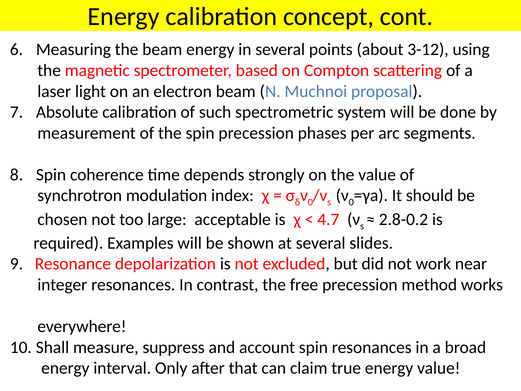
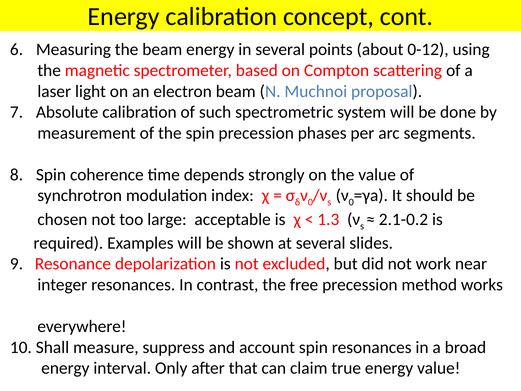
3-12: 3-12 -> 0-12 (428, 50)
4.7: 4.7 -> 1.3 (328, 219)
2.8-0.2: 2.8-0.2 -> 2.1-0.2 (403, 219)
